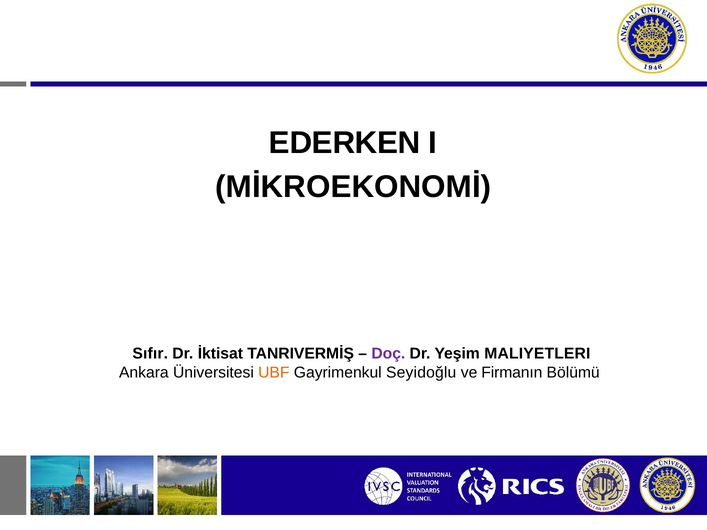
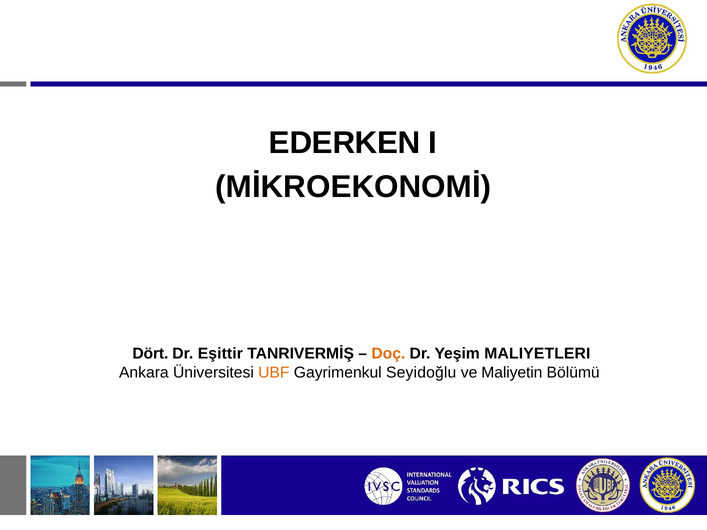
Sıfır: Sıfır -> Dört (150, 354)
İktisat: İktisat -> Eşittir (220, 354)
Doç colour: purple -> orange (388, 354)
Firmanın: Firmanın -> Maliyetin (512, 373)
